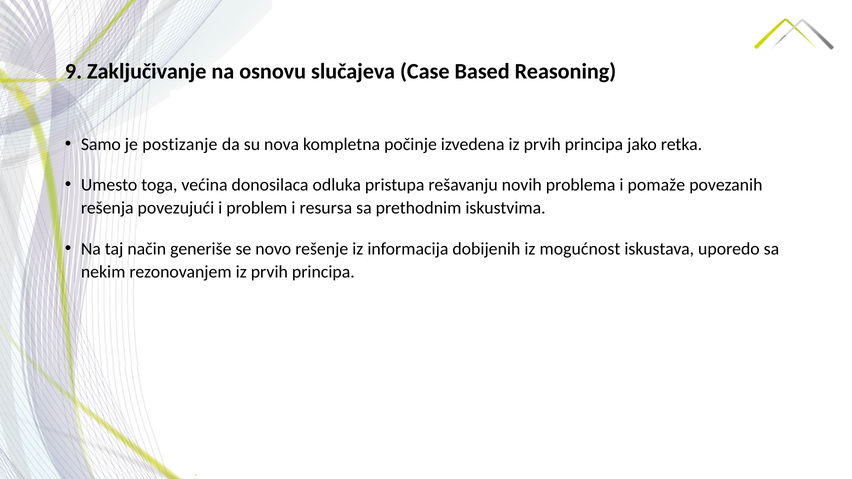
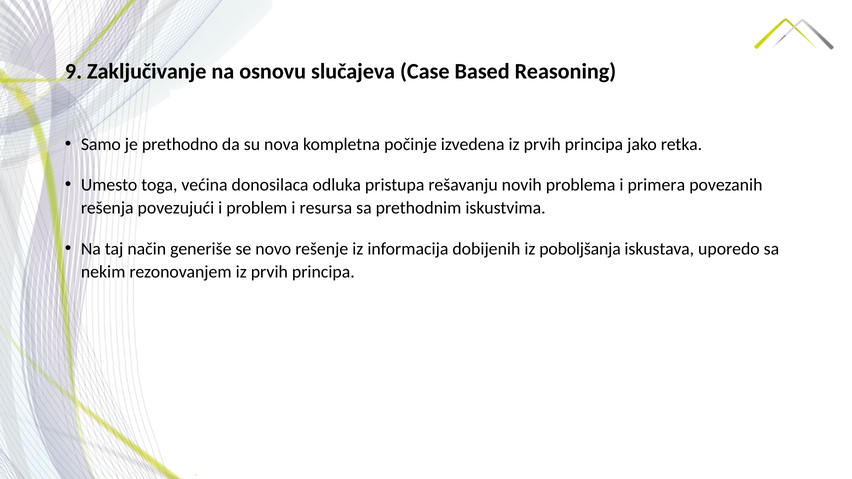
postizanje: postizanje -> prethodno (180, 144)
pomaže: pomaže -> primera (656, 185)
mogućnost: mogućnost -> poboljšanja (580, 249)
